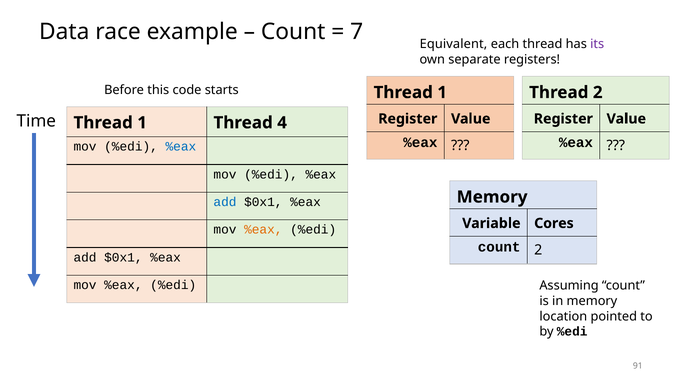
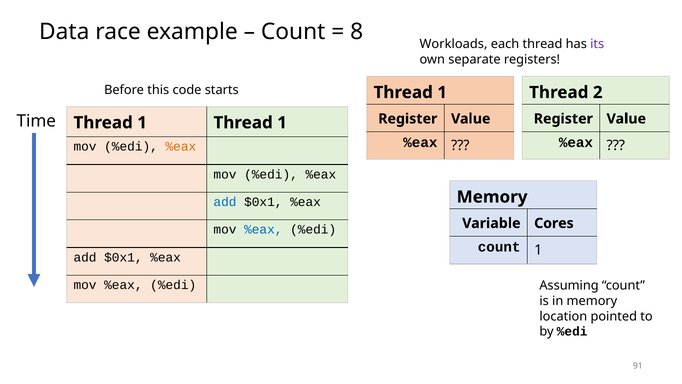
7: 7 -> 8 (357, 32)
Equivalent: Equivalent -> Workloads (453, 44)
1 Thread 4: 4 -> 1 (282, 123)
%eax colour: blue -> orange (181, 146)
%eax colour: orange -> blue (263, 229)
count 2: 2 -> 1 (538, 250)
